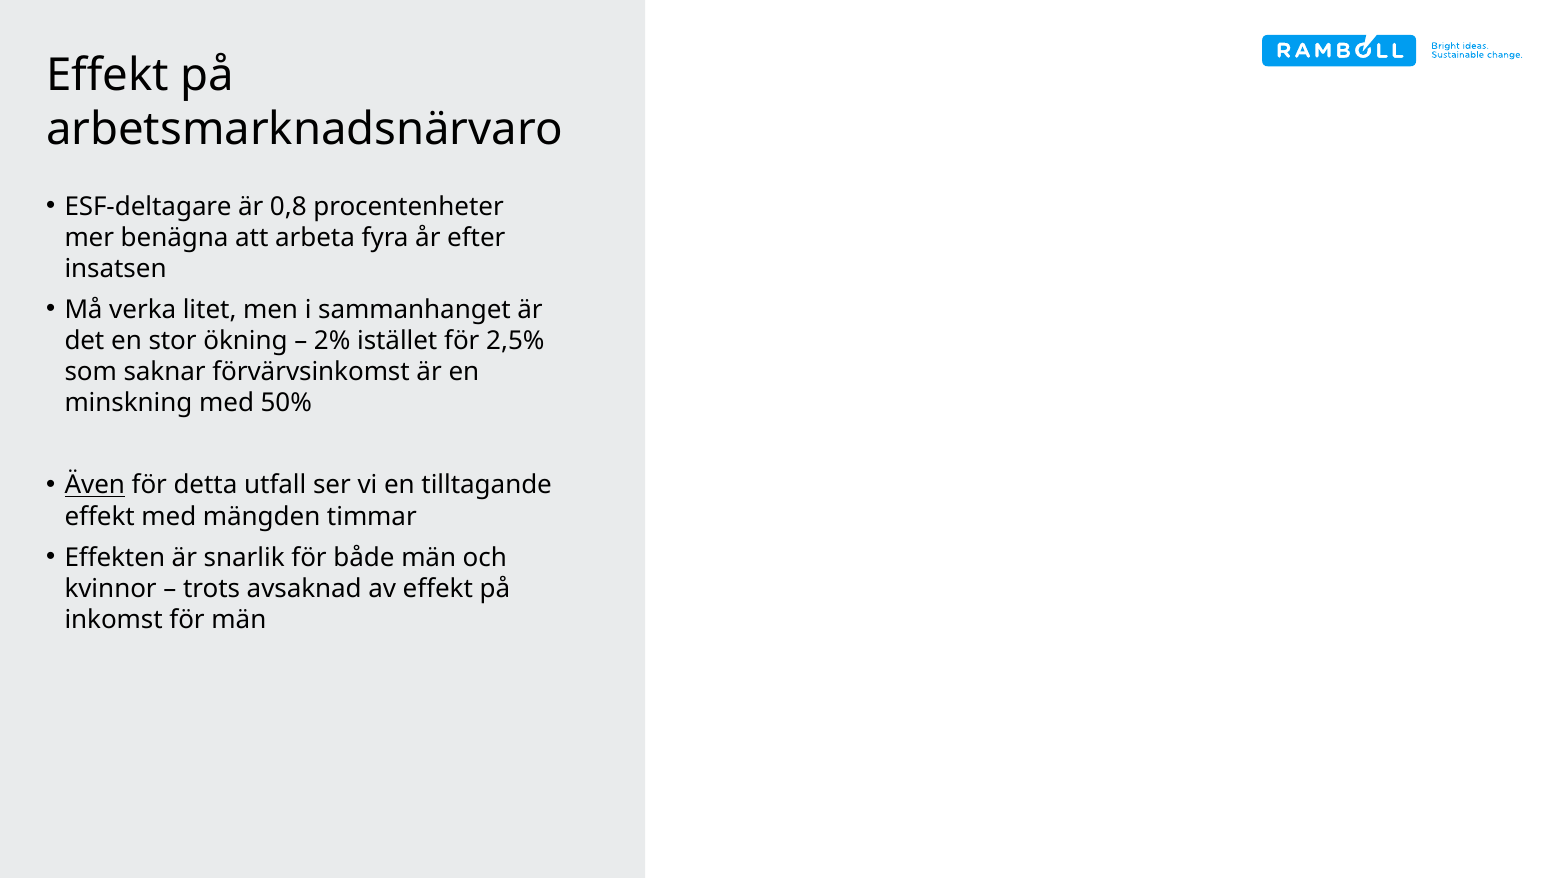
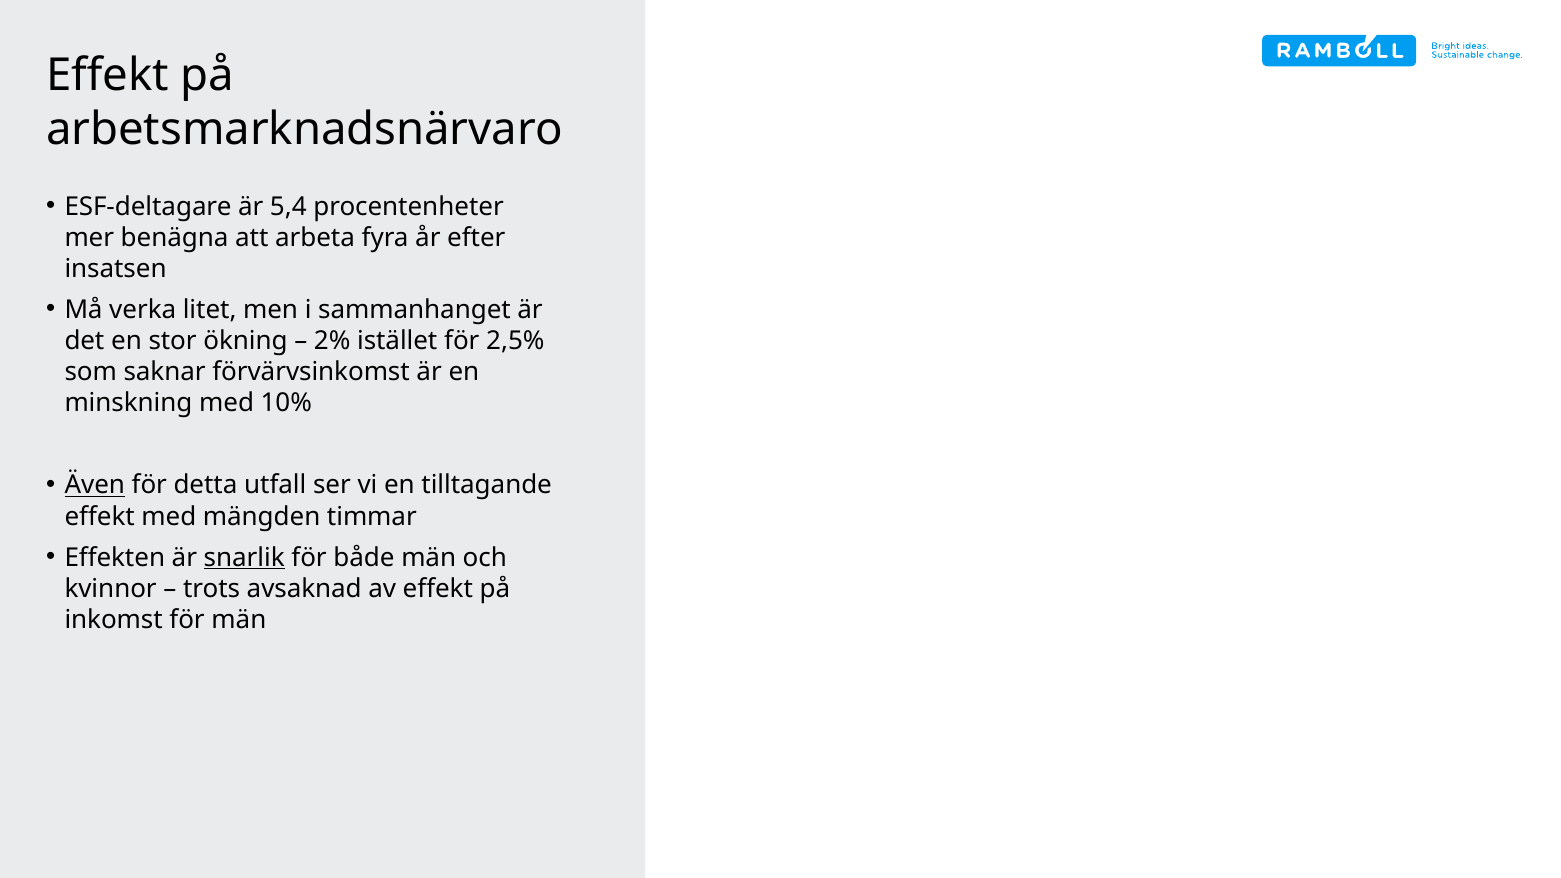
0,8: 0,8 -> 5,4 (288, 206)
50%: 50% -> 10% (286, 403)
snarlik underline: none -> present (244, 558)
